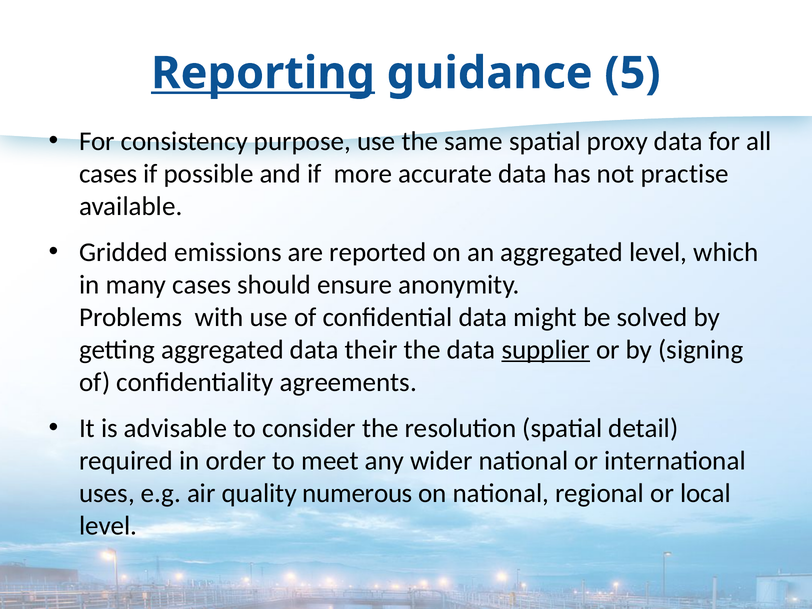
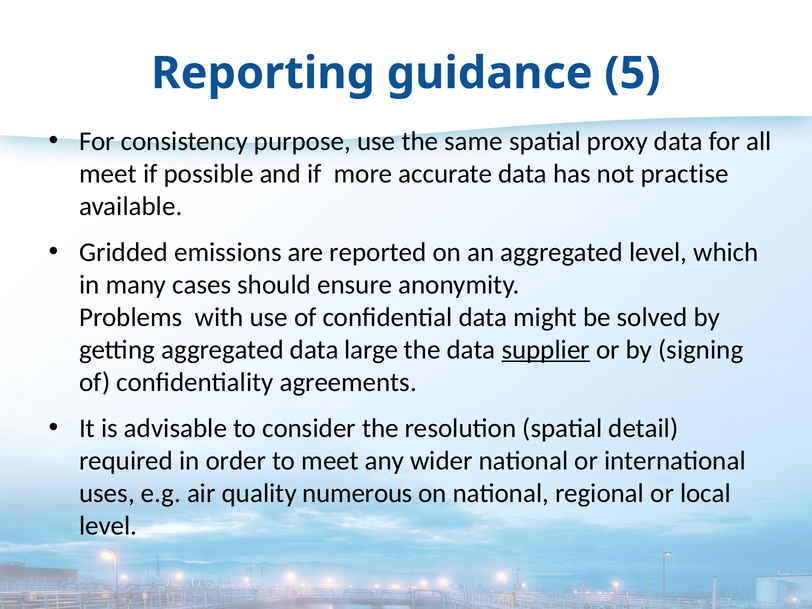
Reporting underline: present -> none (263, 73)
cases: cases -> meet (108, 174)
their: their -> large (371, 350)
